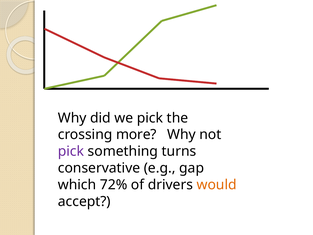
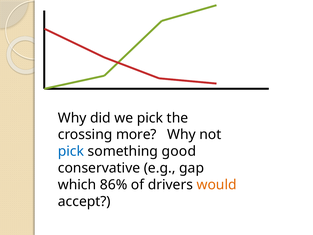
pick colour: purple -> blue (71, 151)
turns: turns -> good (179, 151)
72%: 72% -> 86% (114, 185)
